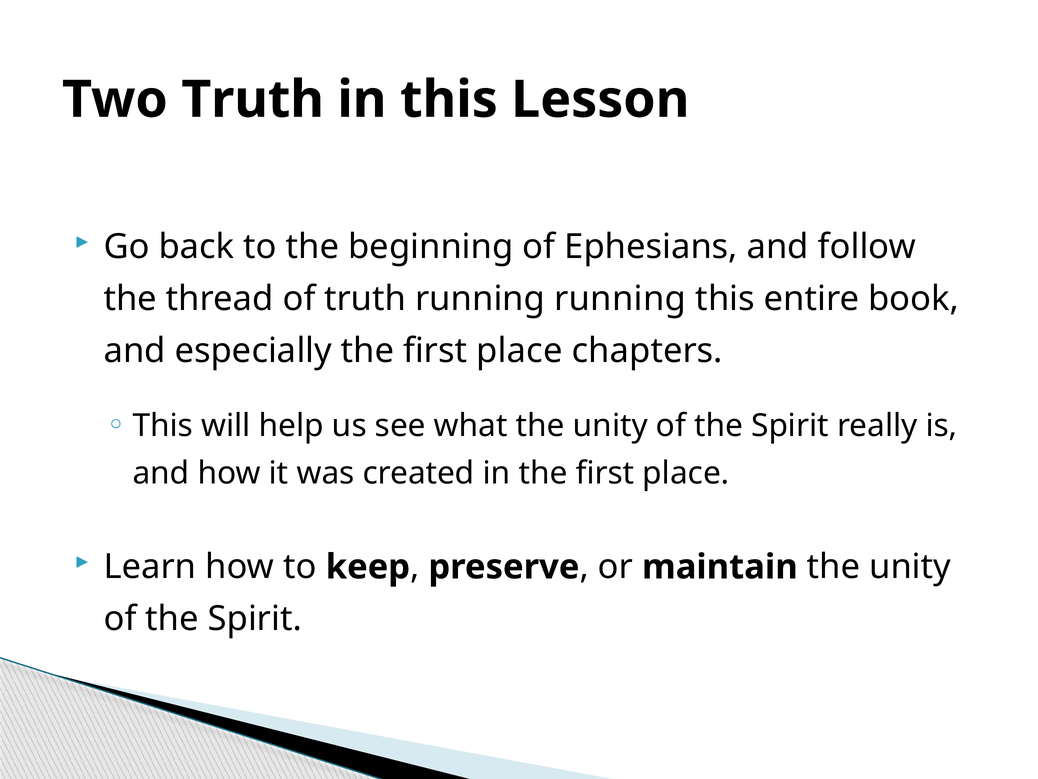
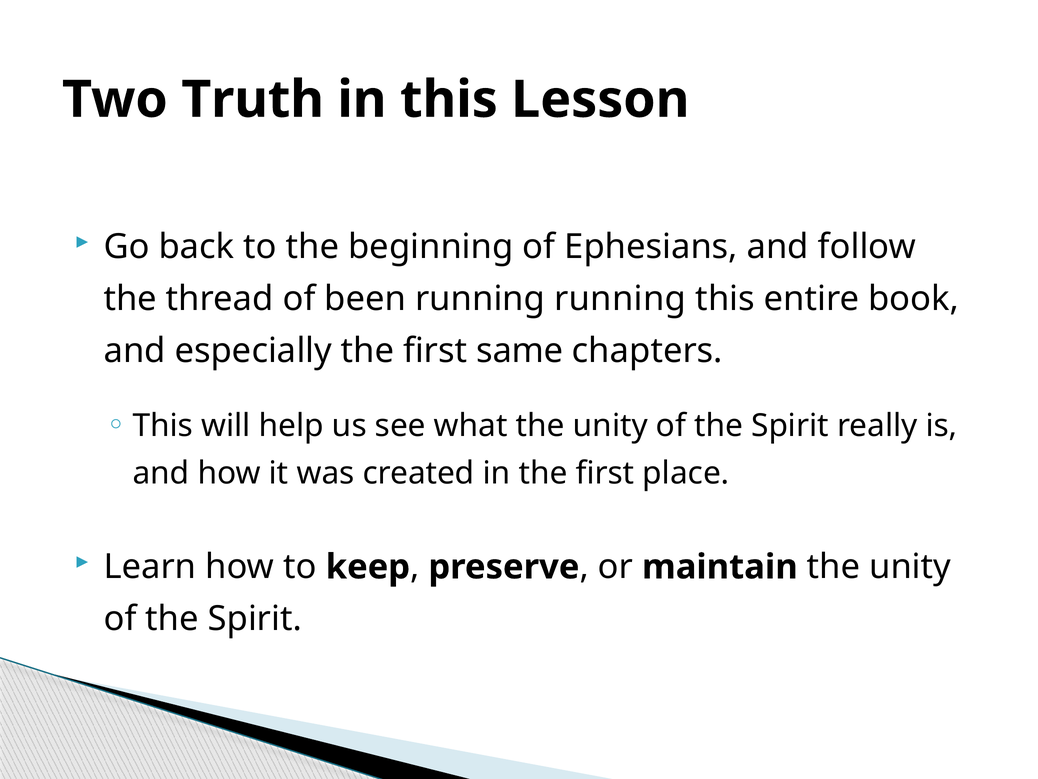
of truth: truth -> been (365, 299)
especially the first place: place -> same (520, 351)
